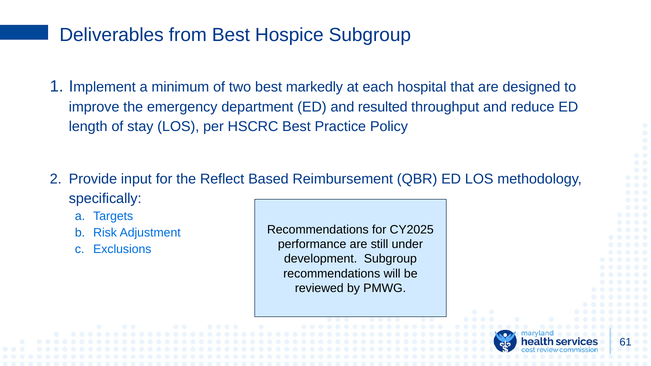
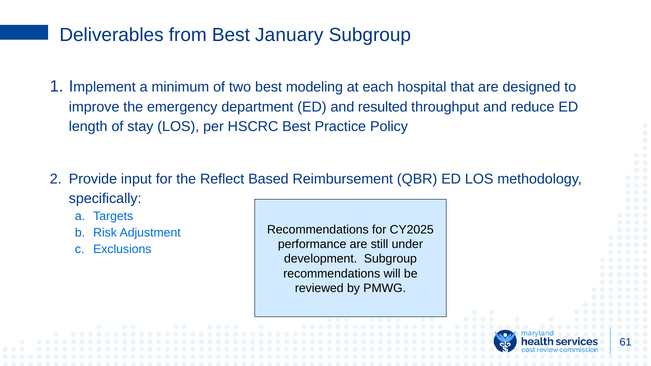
Hospice: Hospice -> January (289, 35)
markedly: markedly -> modeling (314, 87)
